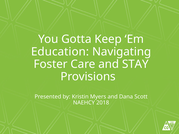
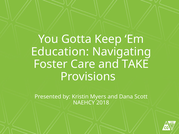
STAY: STAY -> TAKE (135, 64)
